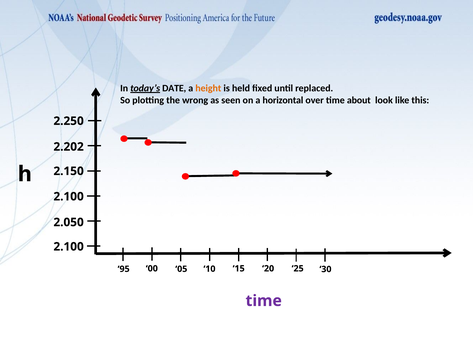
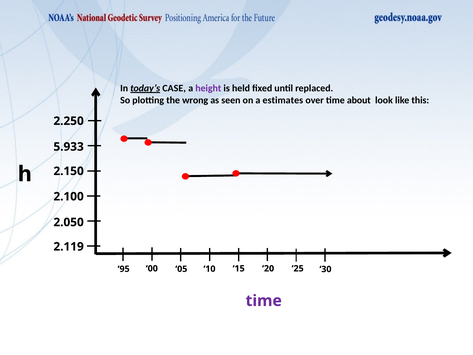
DATE: DATE -> CASE (174, 88)
height colour: orange -> purple (208, 88)
horizontal: horizontal -> estimates (283, 100)
2.202: 2.202 -> 5.933 (69, 147)
2.100: 2.100 -> 2.119 (69, 246)
